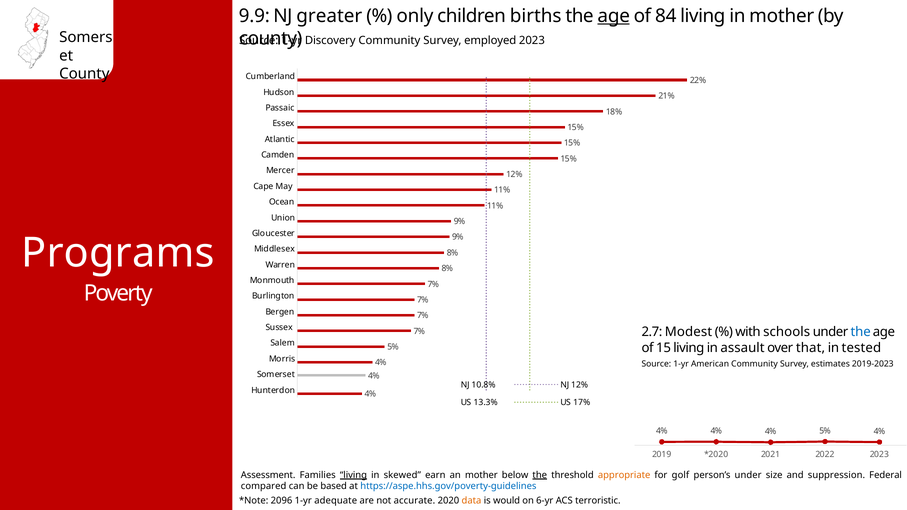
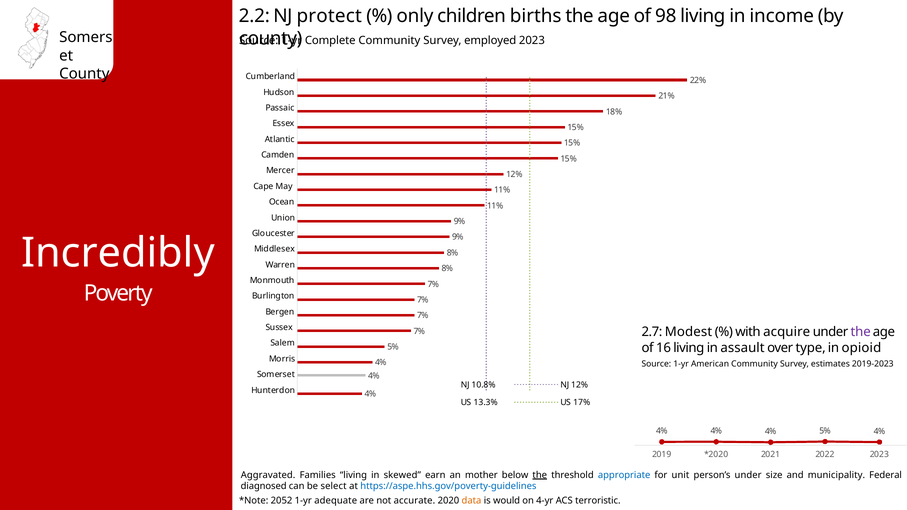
9.9: 9.9 -> 2.2 (254, 16)
greater: greater -> protect (329, 16)
age underline: present -> none (614, 16)
84: 84 -> 98 (666, 16)
in mother: mother -> income (782, 16)
Discovery: Discovery -> Complete (330, 40)
Programs: Programs -> Incredibly (118, 253)
schools: schools -> acquire (787, 332)
the colour: blue -> purple (861, 332)
15: 15 -> 16 (664, 348)
that: that -> type (811, 348)
tested: tested -> opioid (861, 348)
Assessment: Assessment -> Aggravated (268, 475)
living underline: present -> none (353, 475)
appropriate colour: orange -> blue (624, 475)
golf: golf -> unit (680, 475)
suppression: suppression -> municipality (836, 475)
compared: compared -> diagnosed (264, 486)
based: based -> select (334, 486)
2096: 2096 -> 2052 (282, 501)
6-yr: 6-yr -> 4-yr (545, 501)
